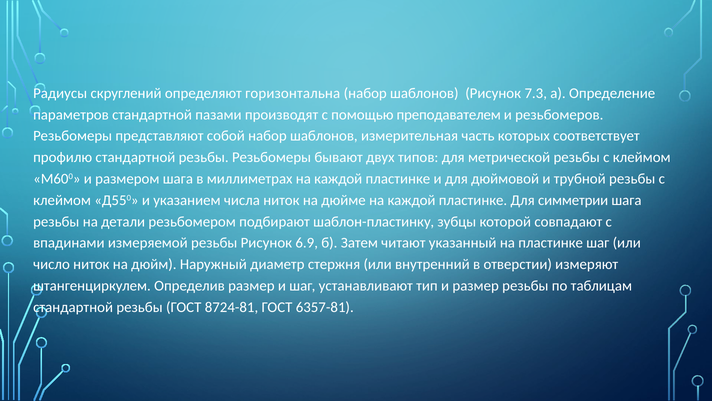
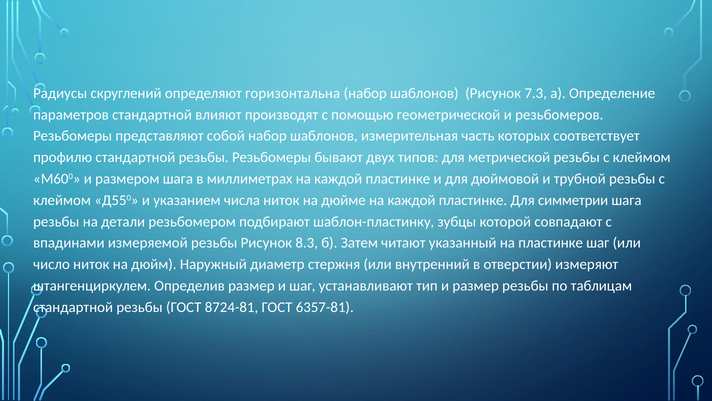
пазами: пазами -> влияют (218, 114)
преподавателем: преподавателем -> геометрической (449, 114)
6.9: 6.9 -> 8.3 (307, 243)
